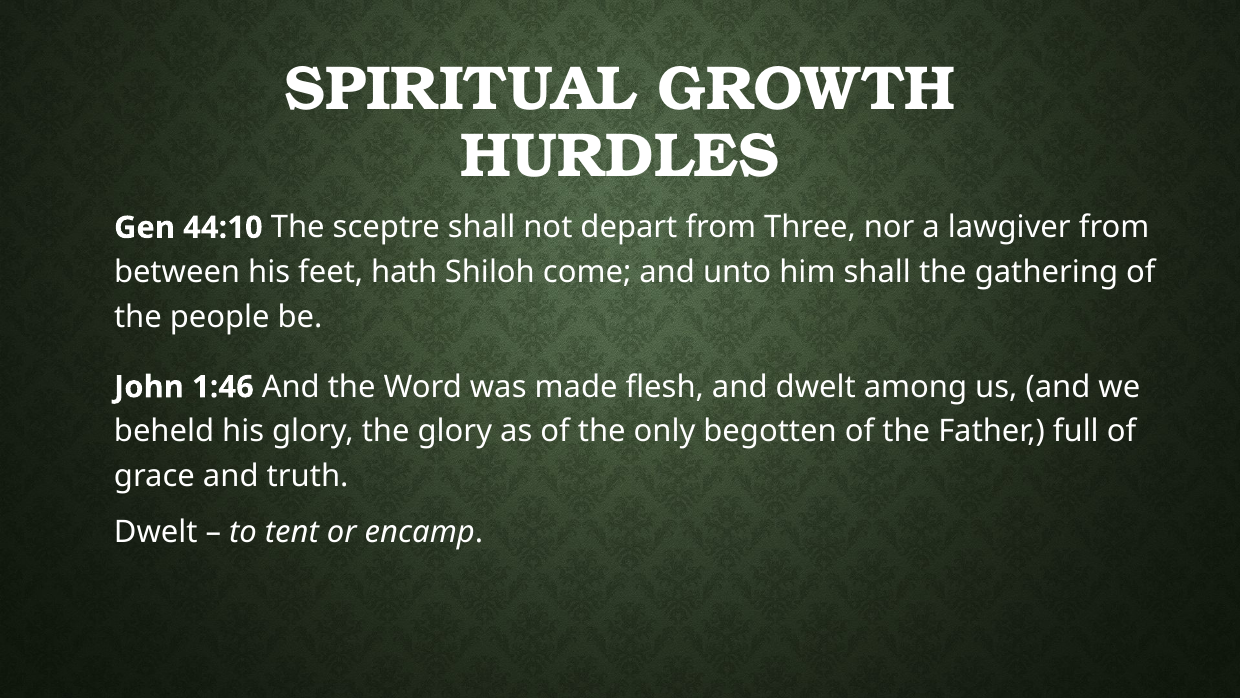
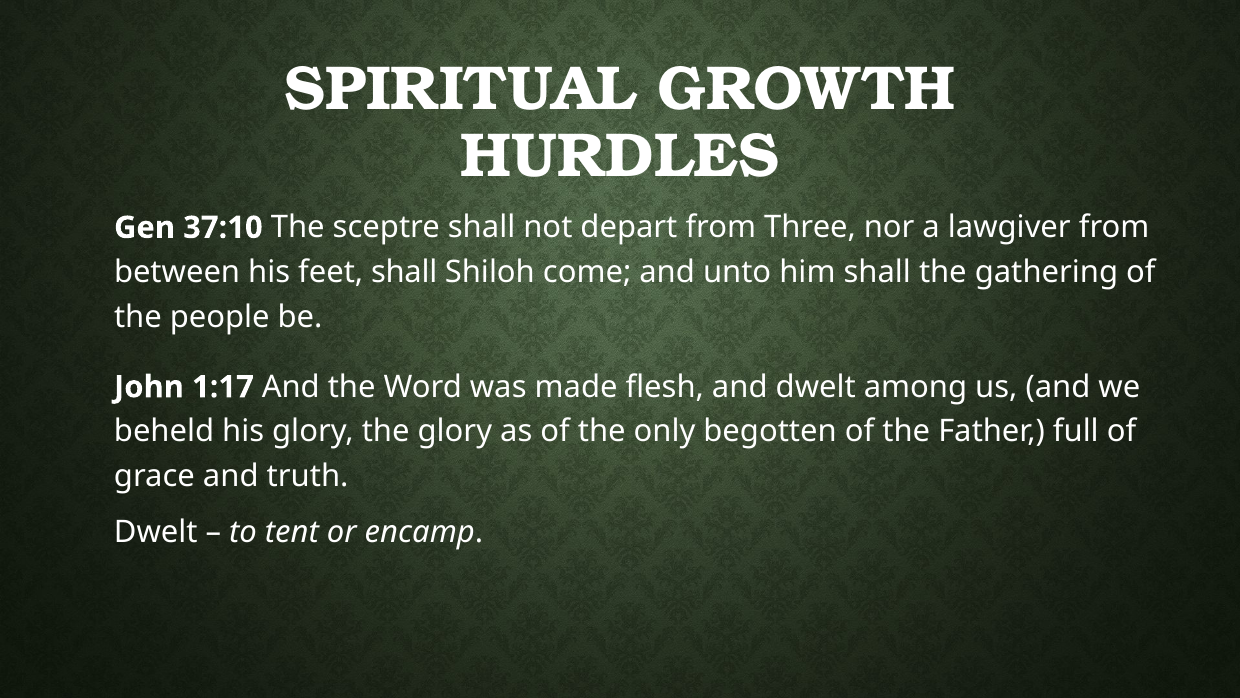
44:10: 44:10 -> 37:10 (223, 228)
feet hath: hath -> shall (404, 272)
1:46: 1:46 -> 1:17 (223, 387)
